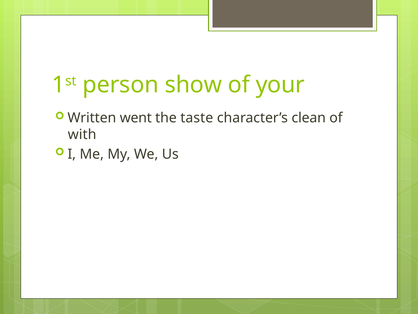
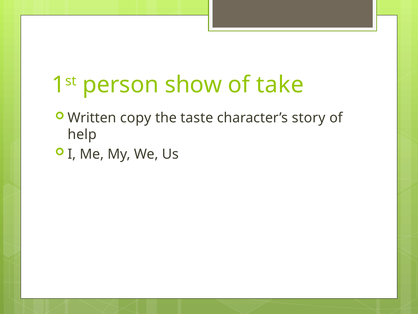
your: your -> take (280, 85)
went: went -> copy (136, 118)
clean: clean -> story (309, 118)
with: with -> help (82, 134)
